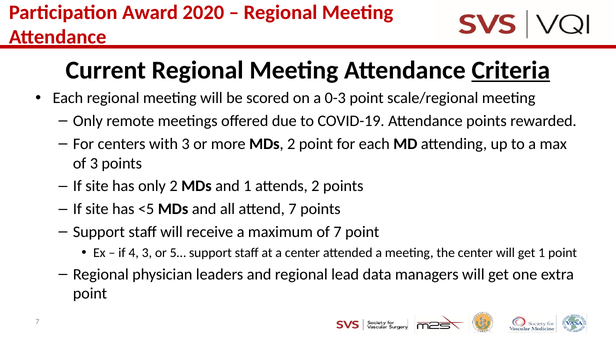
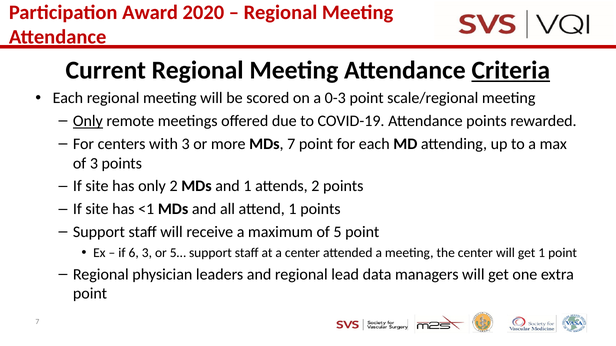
Only underline: none -> present (88, 121)
MDs 2: 2 -> 7 (291, 144)
<5: <5 -> <1 (146, 209)
attend 7: 7 -> 1 (293, 209)
of 7: 7 -> 5 (338, 232)
4: 4 -> 6 (134, 253)
